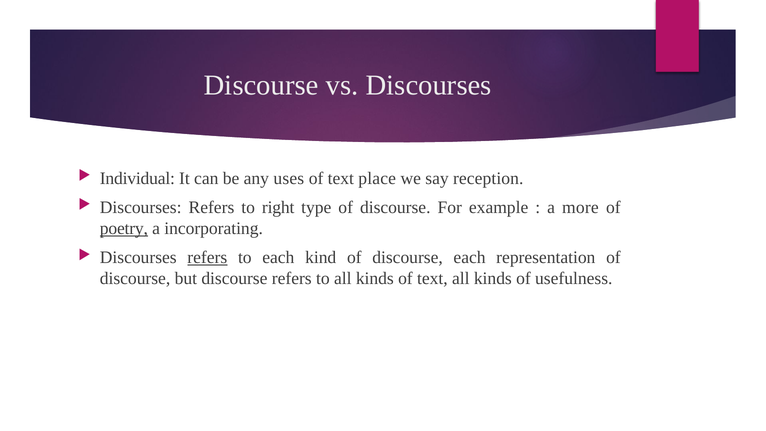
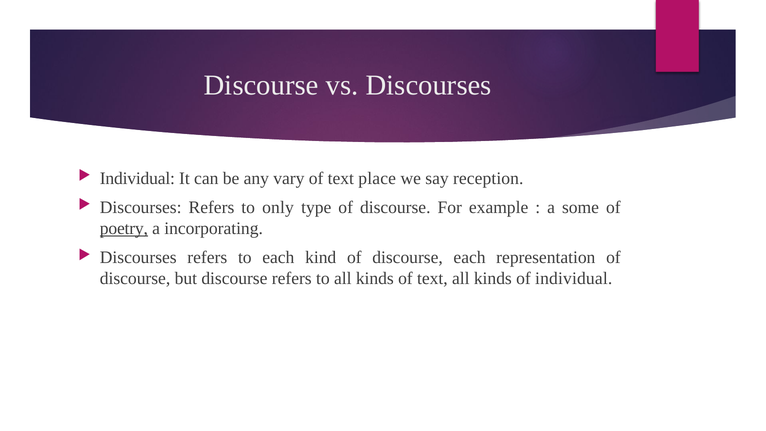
uses: uses -> vary (289, 178)
right: right -> only (278, 207)
more: more -> some (580, 207)
refers underline: present -> none (207, 257)
of usefulness: usefulness -> individual (574, 278)
